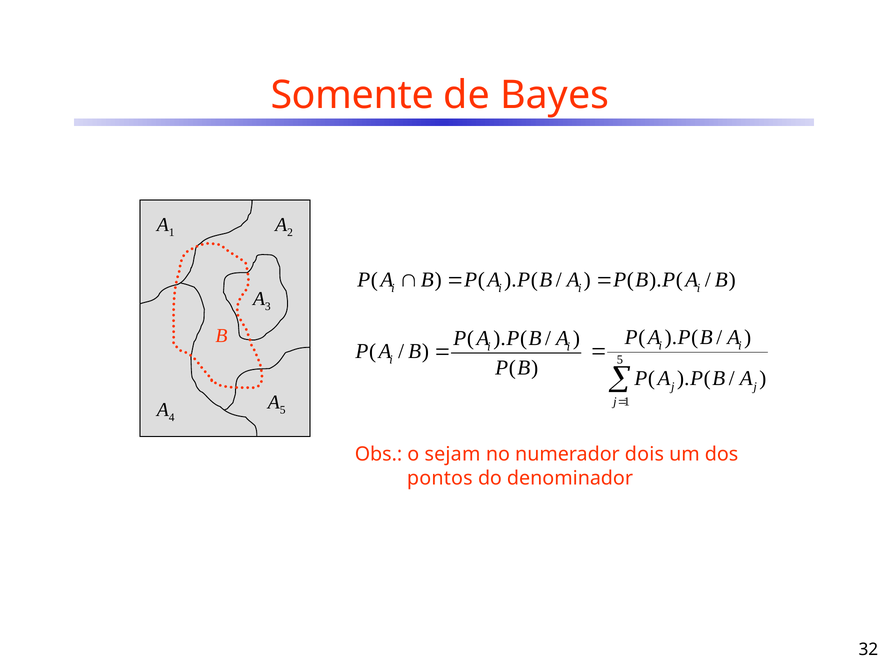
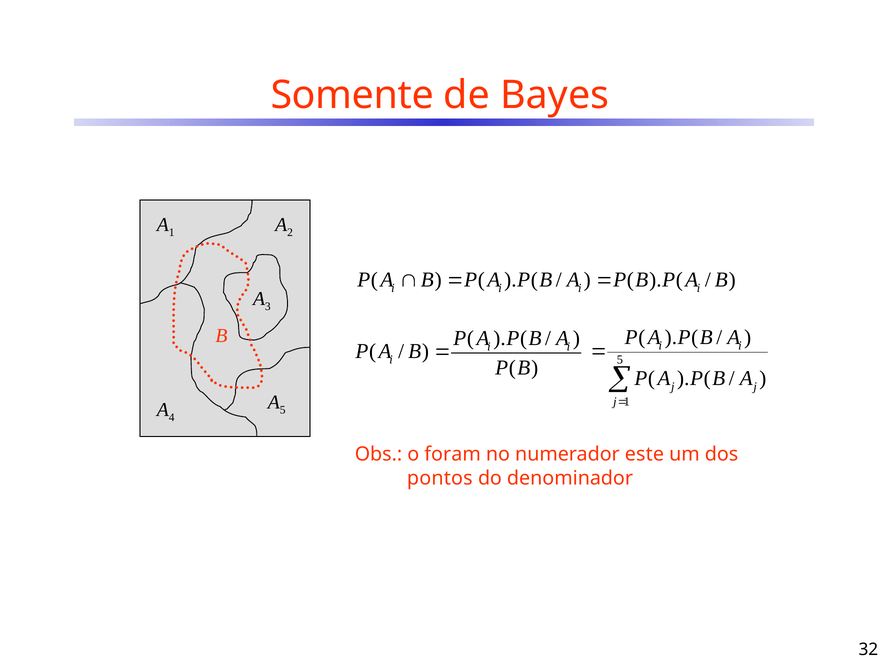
sejam: sejam -> foram (453, 454)
dois: dois -> este (644, 454)
